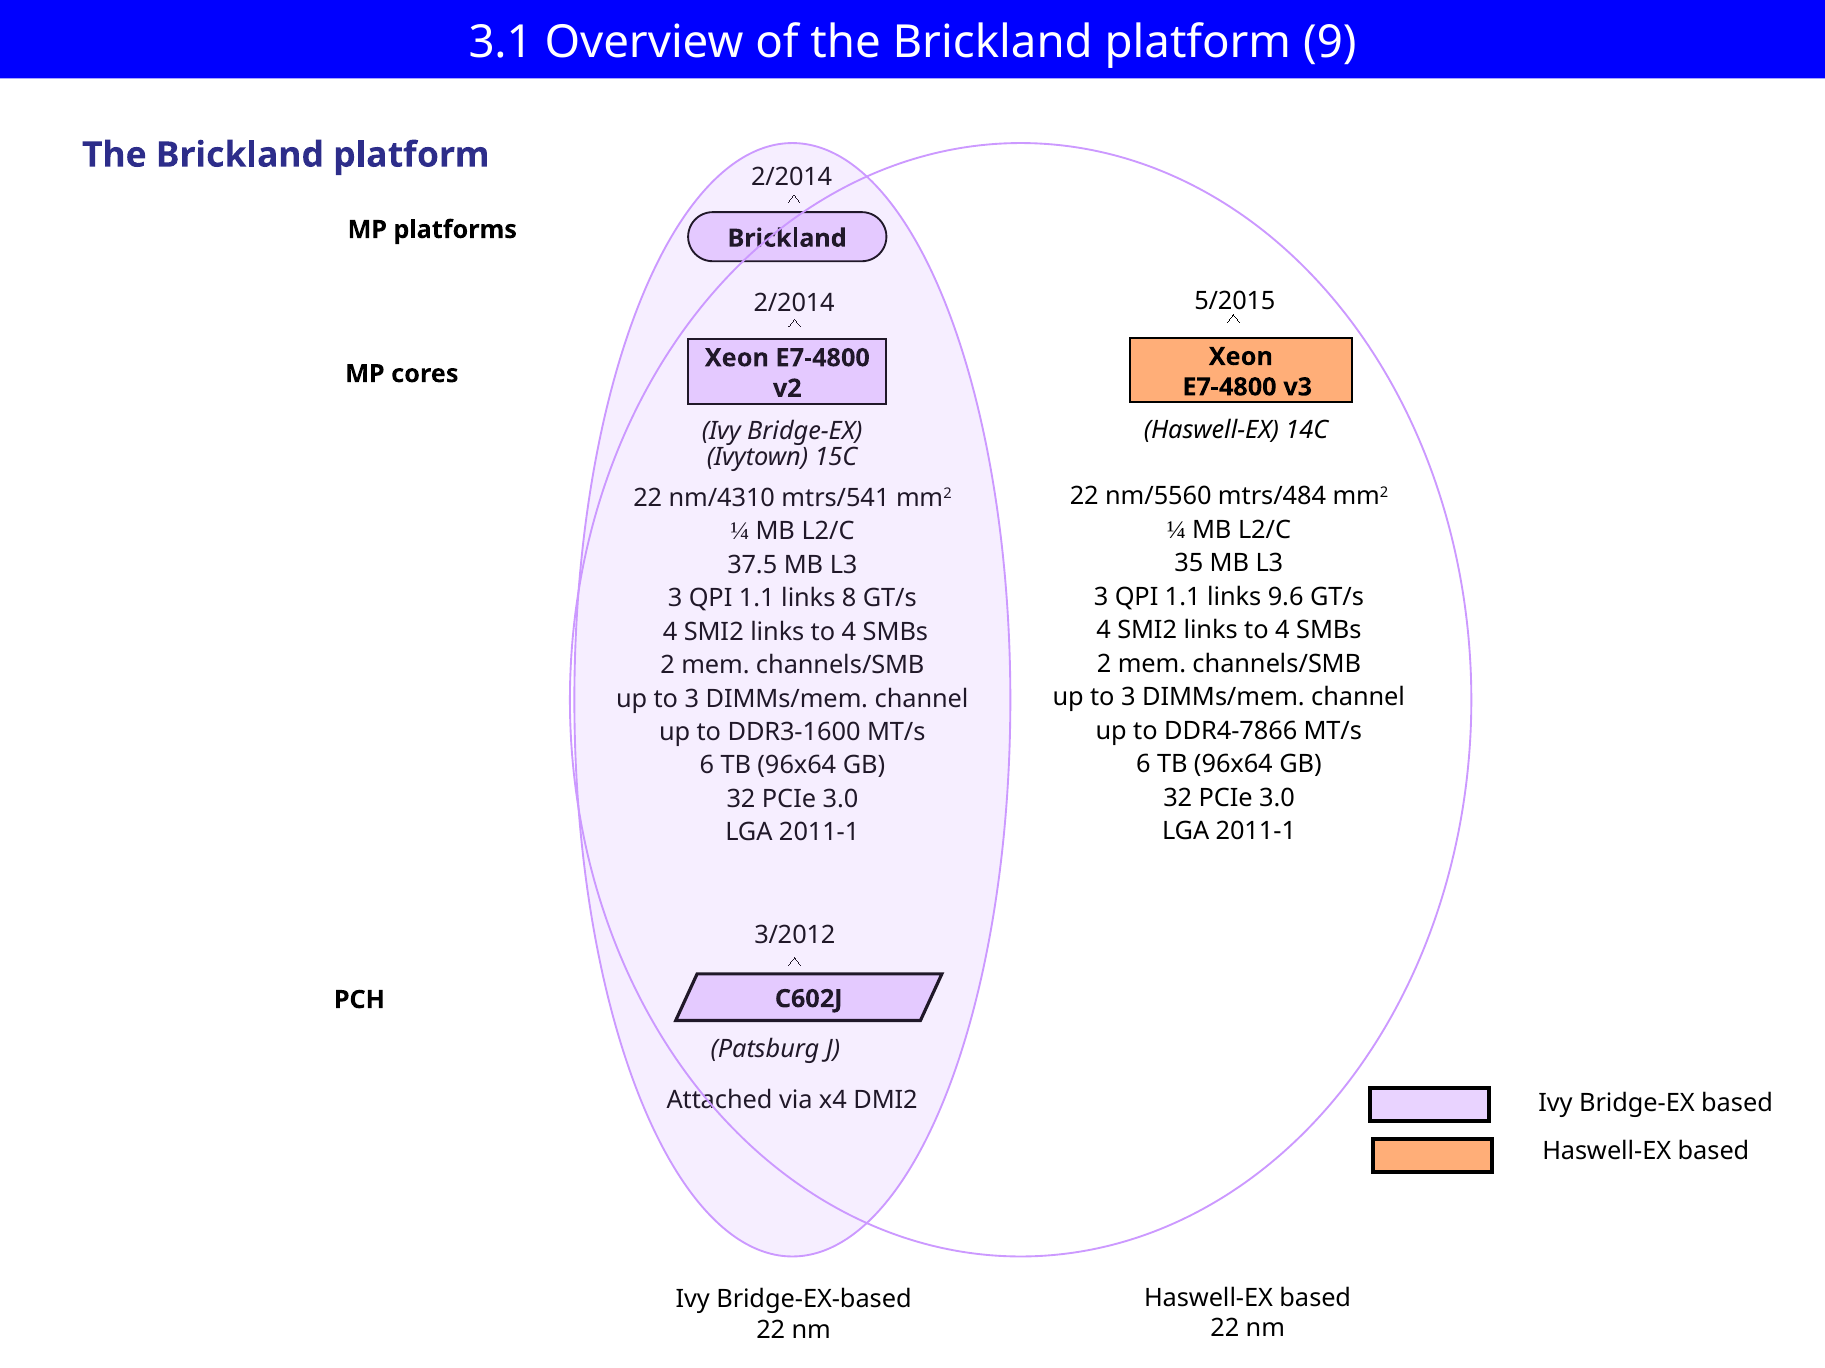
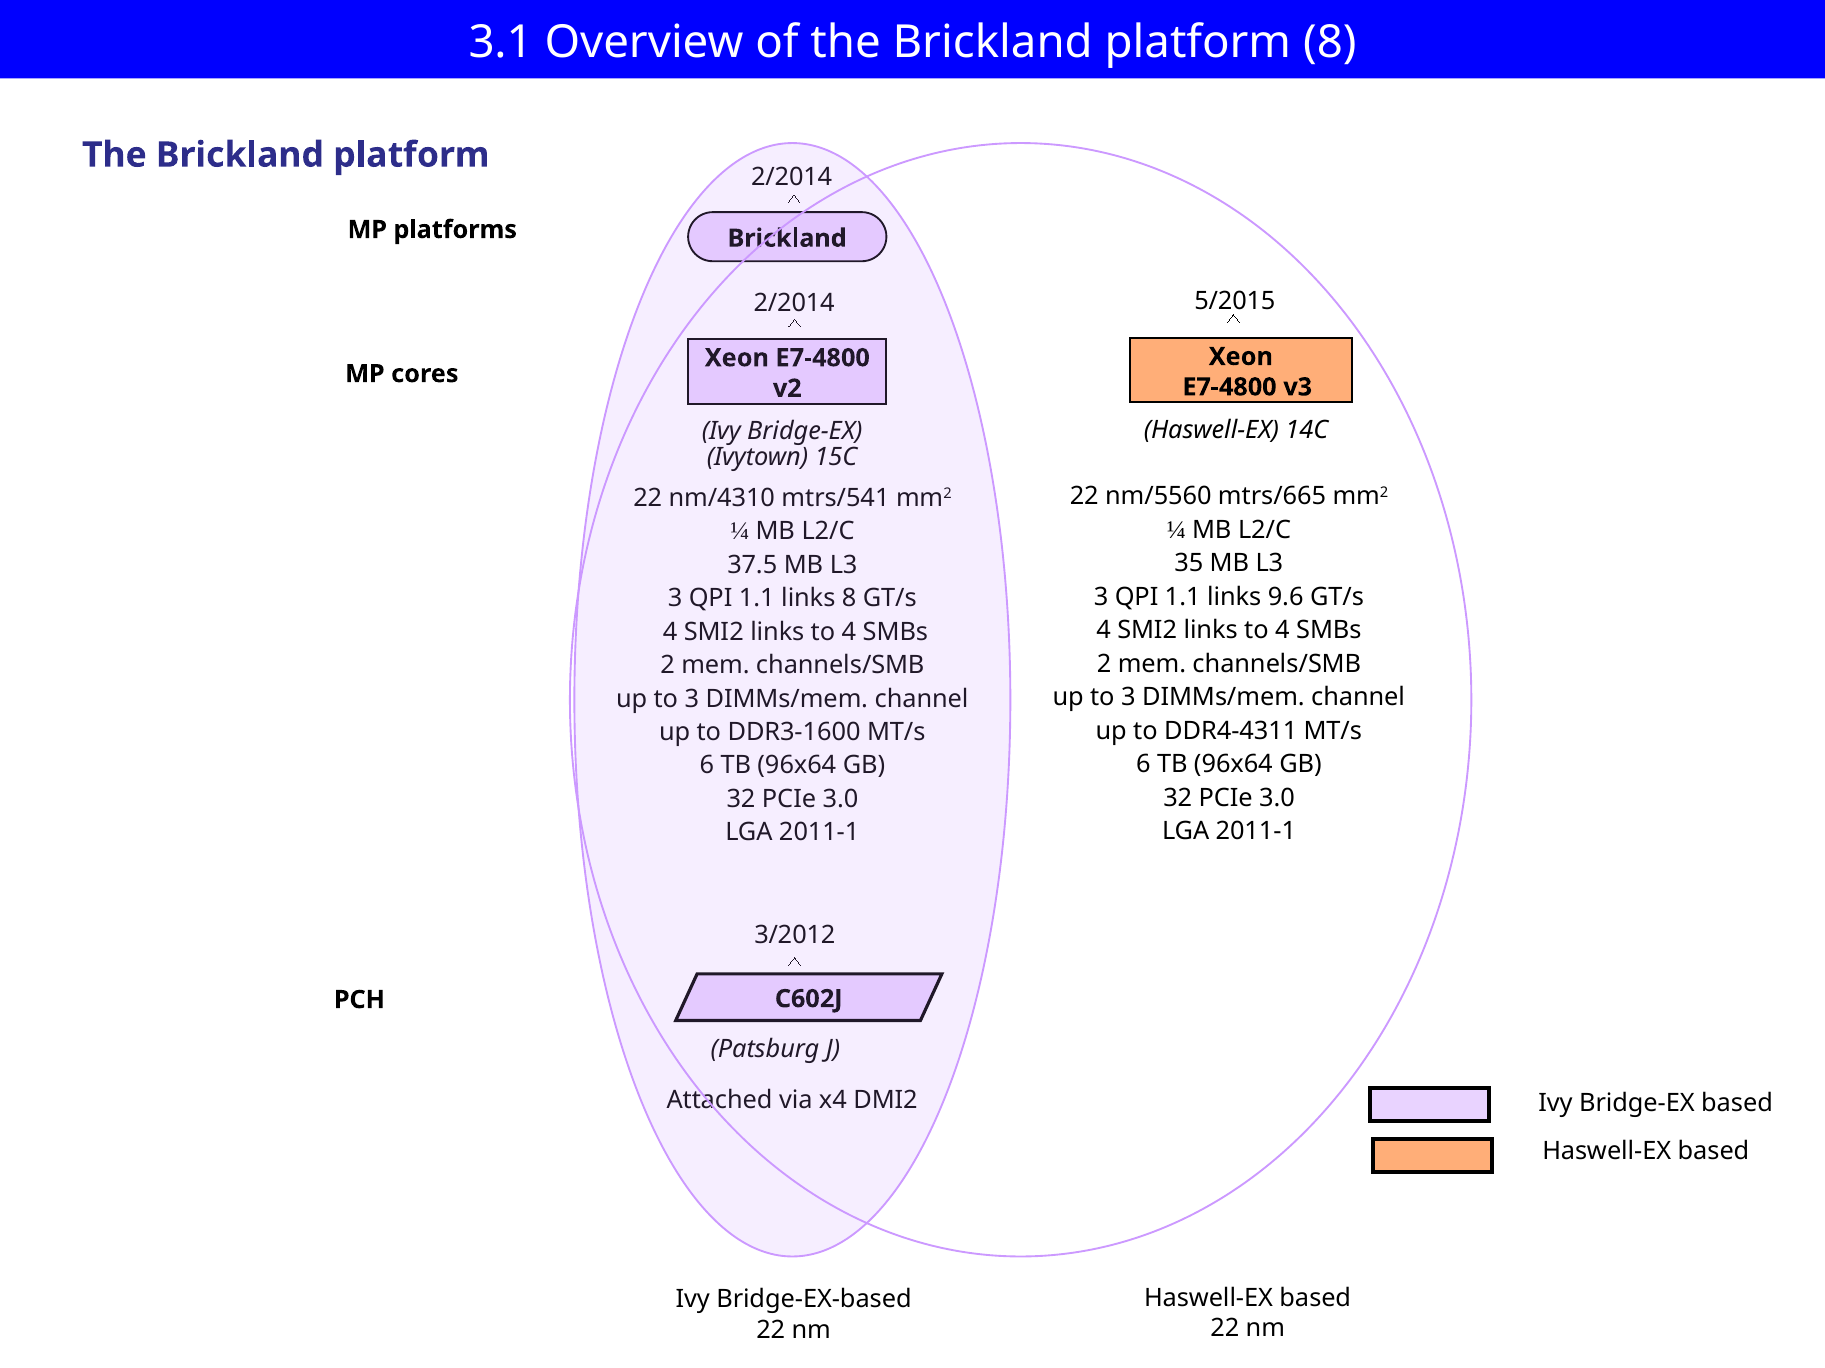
platform 9: 9 -> 8 (1330, 42)
mtrs/484: mtrs/484 -> mtrs/665 (1272, 497)
DDR4-7866: DDR4-7866 -> DDR4-4311 (1231, 731)
